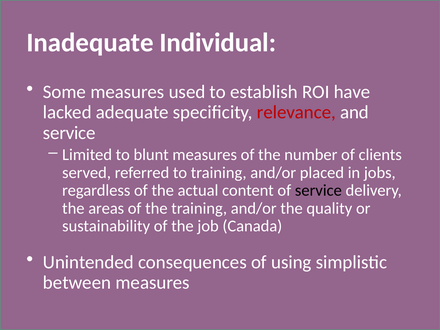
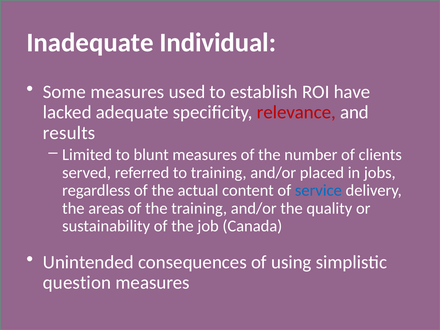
service: service -> results (69, 133)
service colour: black -> blue (318, 190)
between: between -> question (77, 283)
